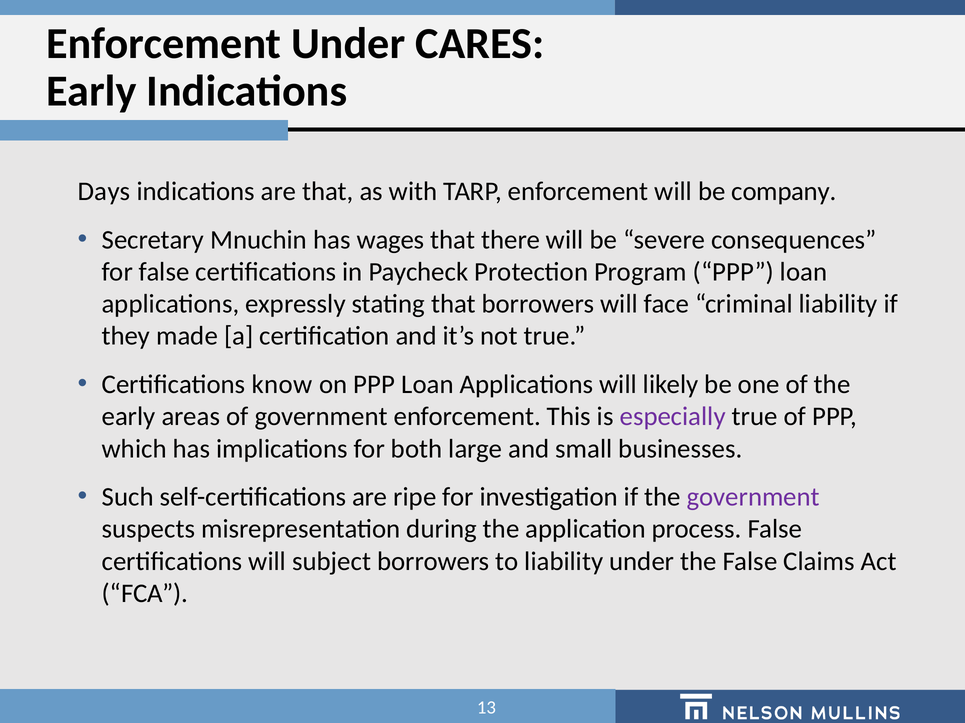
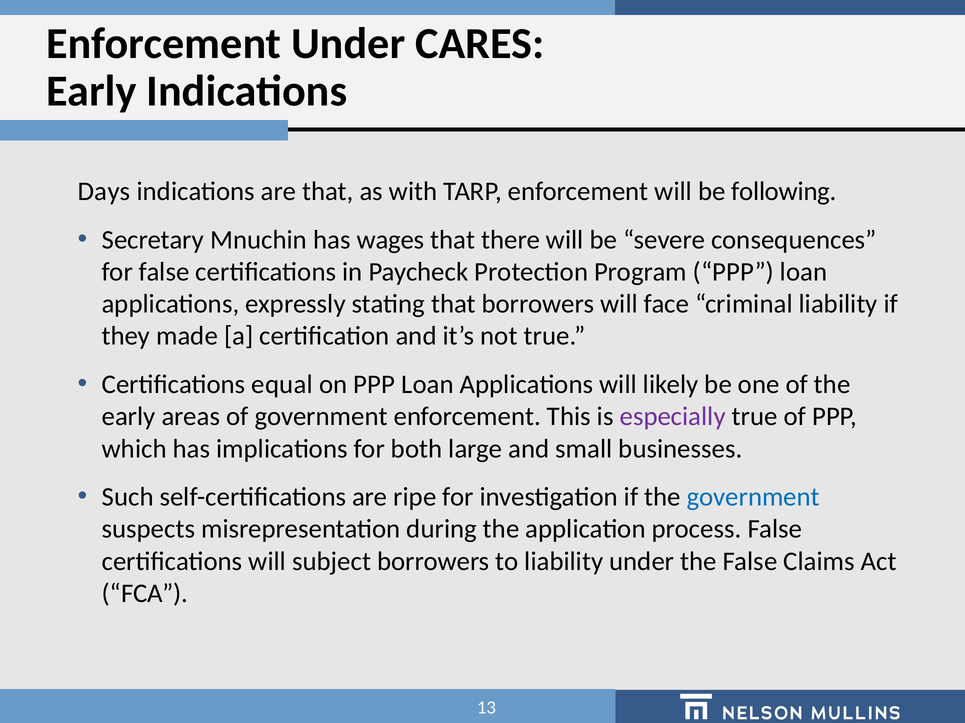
company: company -> following (784, 192)
know: know -> equal (282, 385)
government colour: purple -> blue (753, 497)
